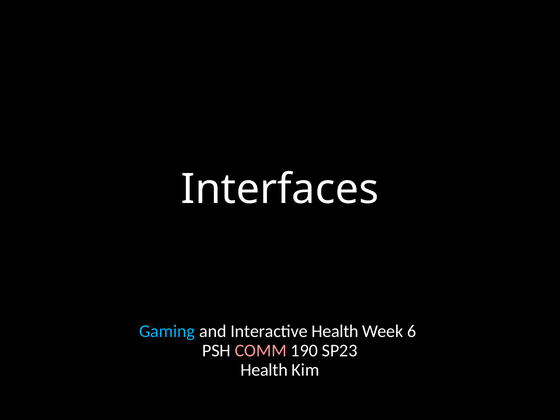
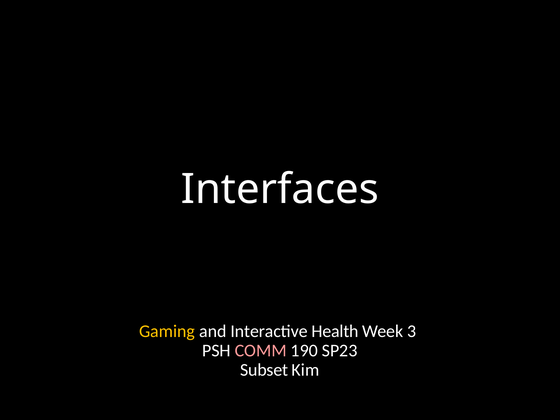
Gaming colour: light blue -> yellow (167, 331)
6: 6 -> 3 (412, 331)
Health: Health -> Subset (264, 370)
